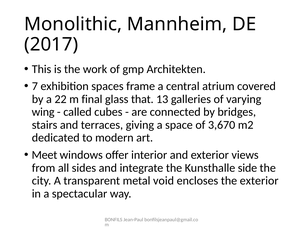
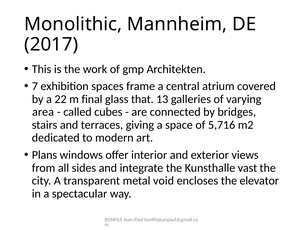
wing: wing -> area (43, 112)
3,670: 3,670 -> 5,716 (222, 125)
Meet: Meet -> Plans (44, 155)
side: side -> vast (247, 168)
the exterior: exterior -> elevator (259, 181)
